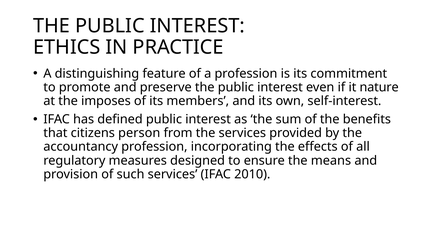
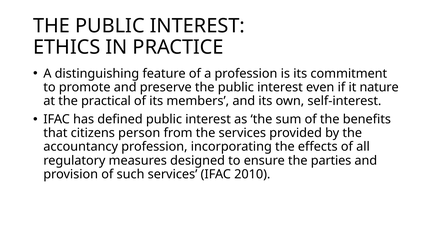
imposes: imposes -> practical (106, 101)
means: means -> parties (331, 160)
